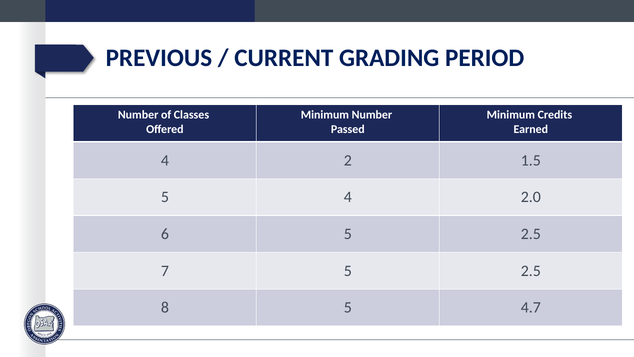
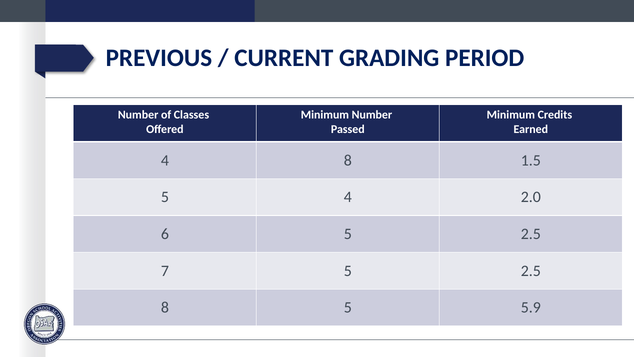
4 2: 2 -> 8 (348, 160)
4.7: 4.7 -> 5.9 (531, 307)
